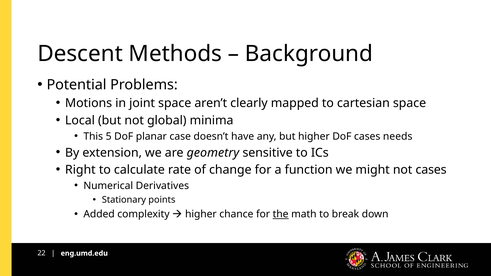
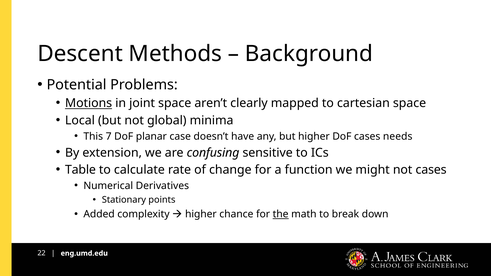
Motions underline: none -> present (89, 103)
5: 5 -> 7 (109, 137)
geometry: geometry -> confusing (213, 153)
Right: Right -> Table (80, 170)
